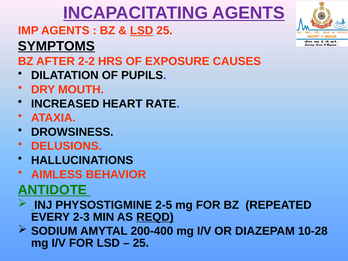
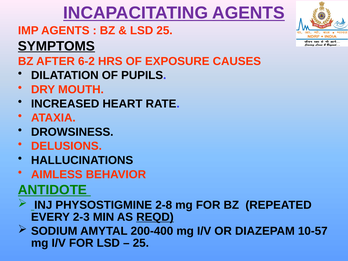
LSD underline: present -> none (142, 31)
2-2: 2-2 -> 6-2 (86, 61)
2-5: 2-5 -> 2-8 (164, 205)
10-28: 10-28 -> 10-57 (313, 231)
